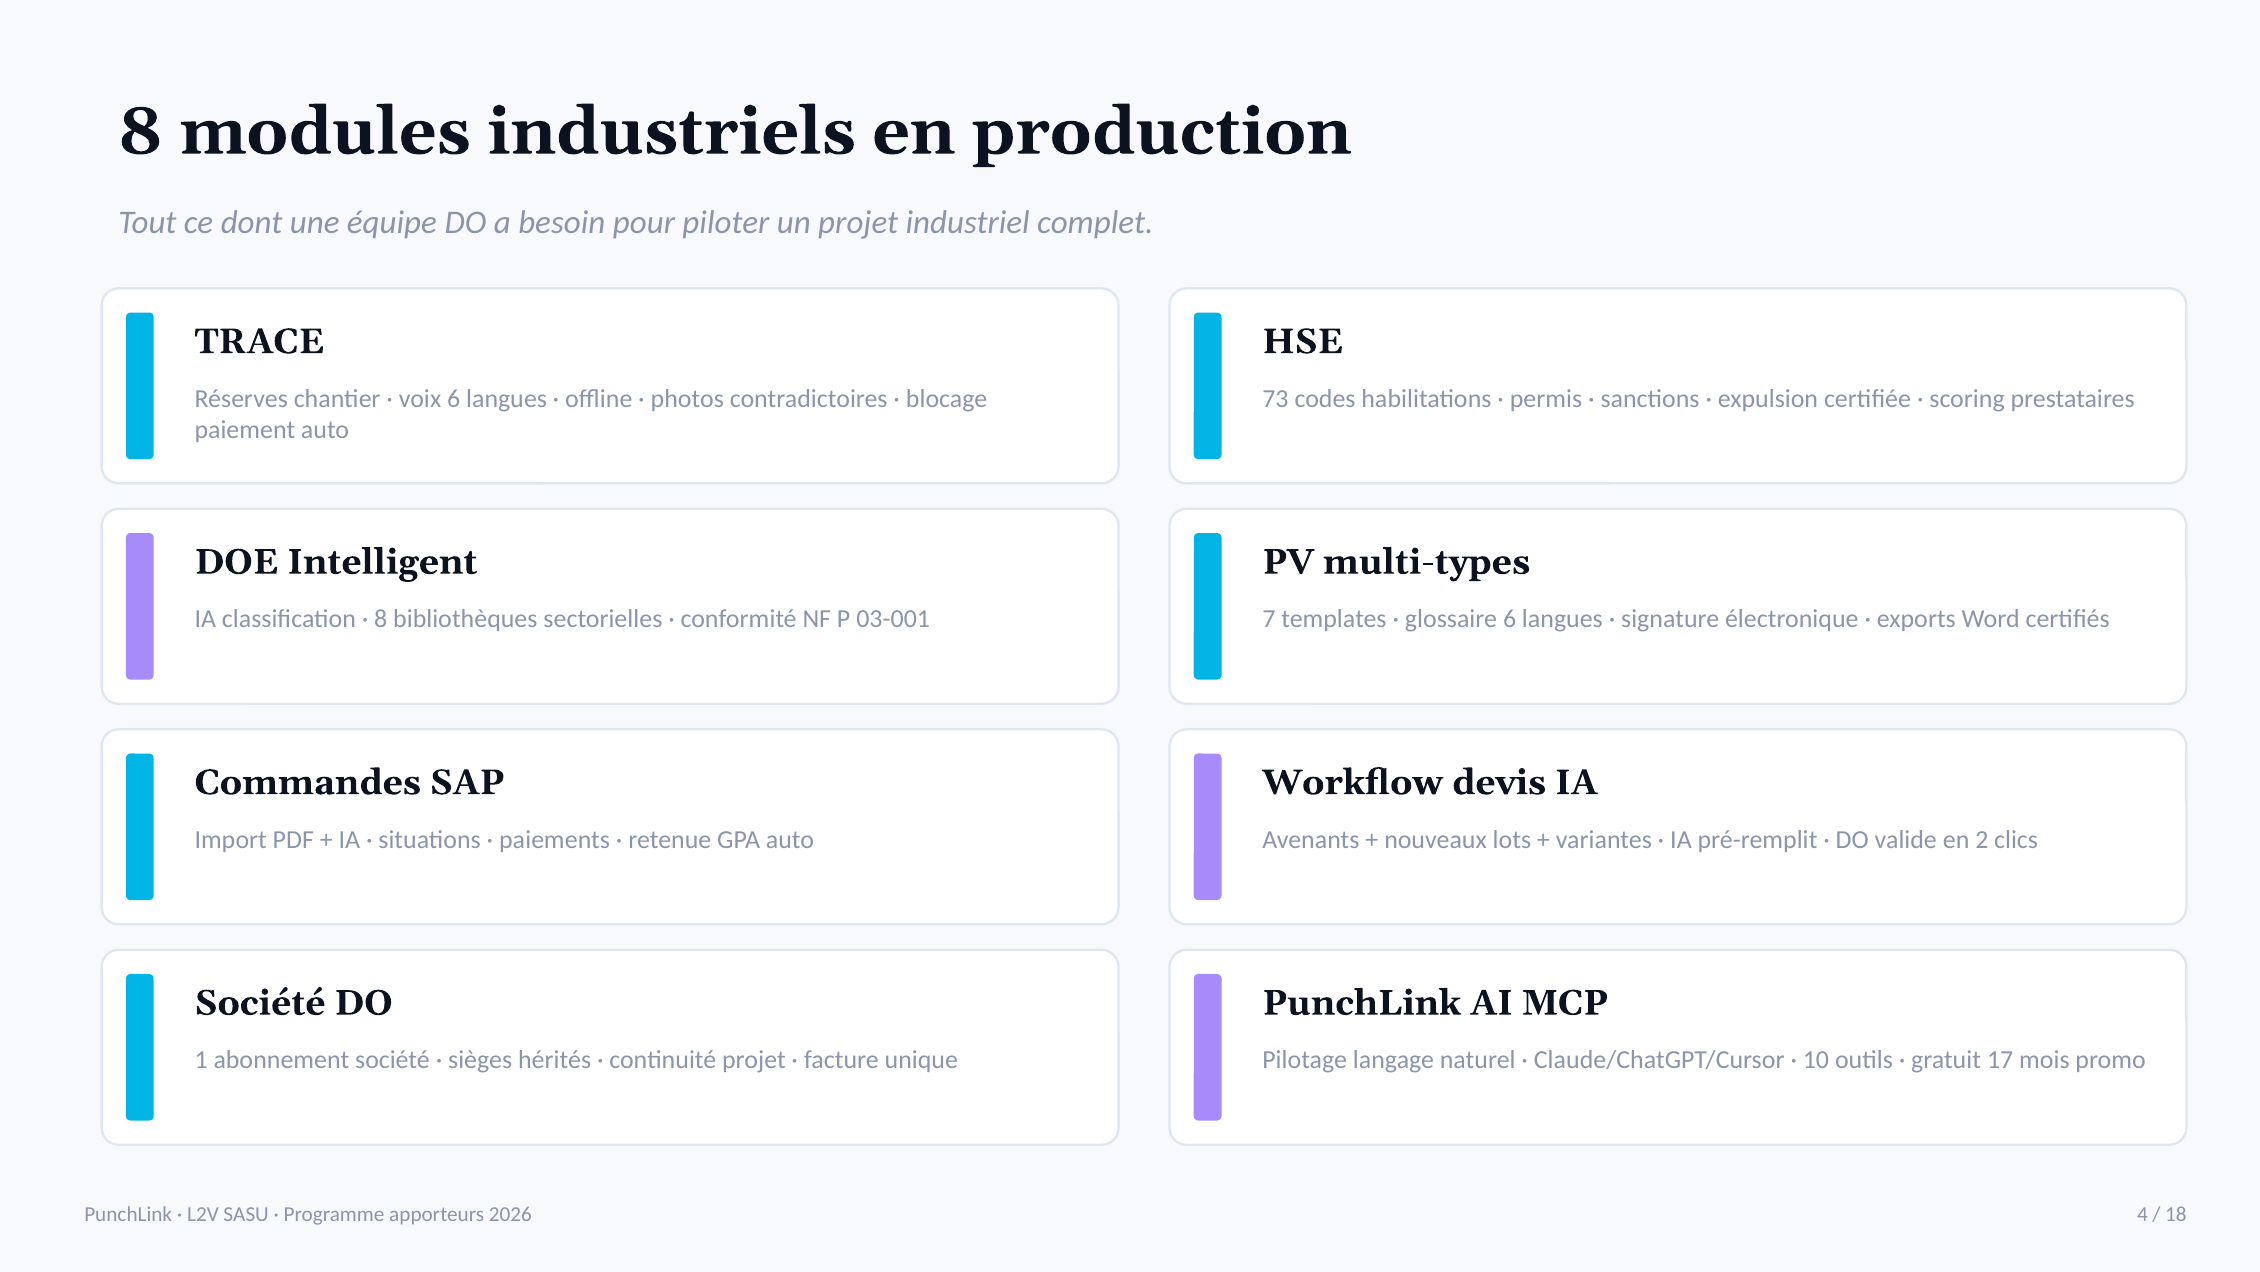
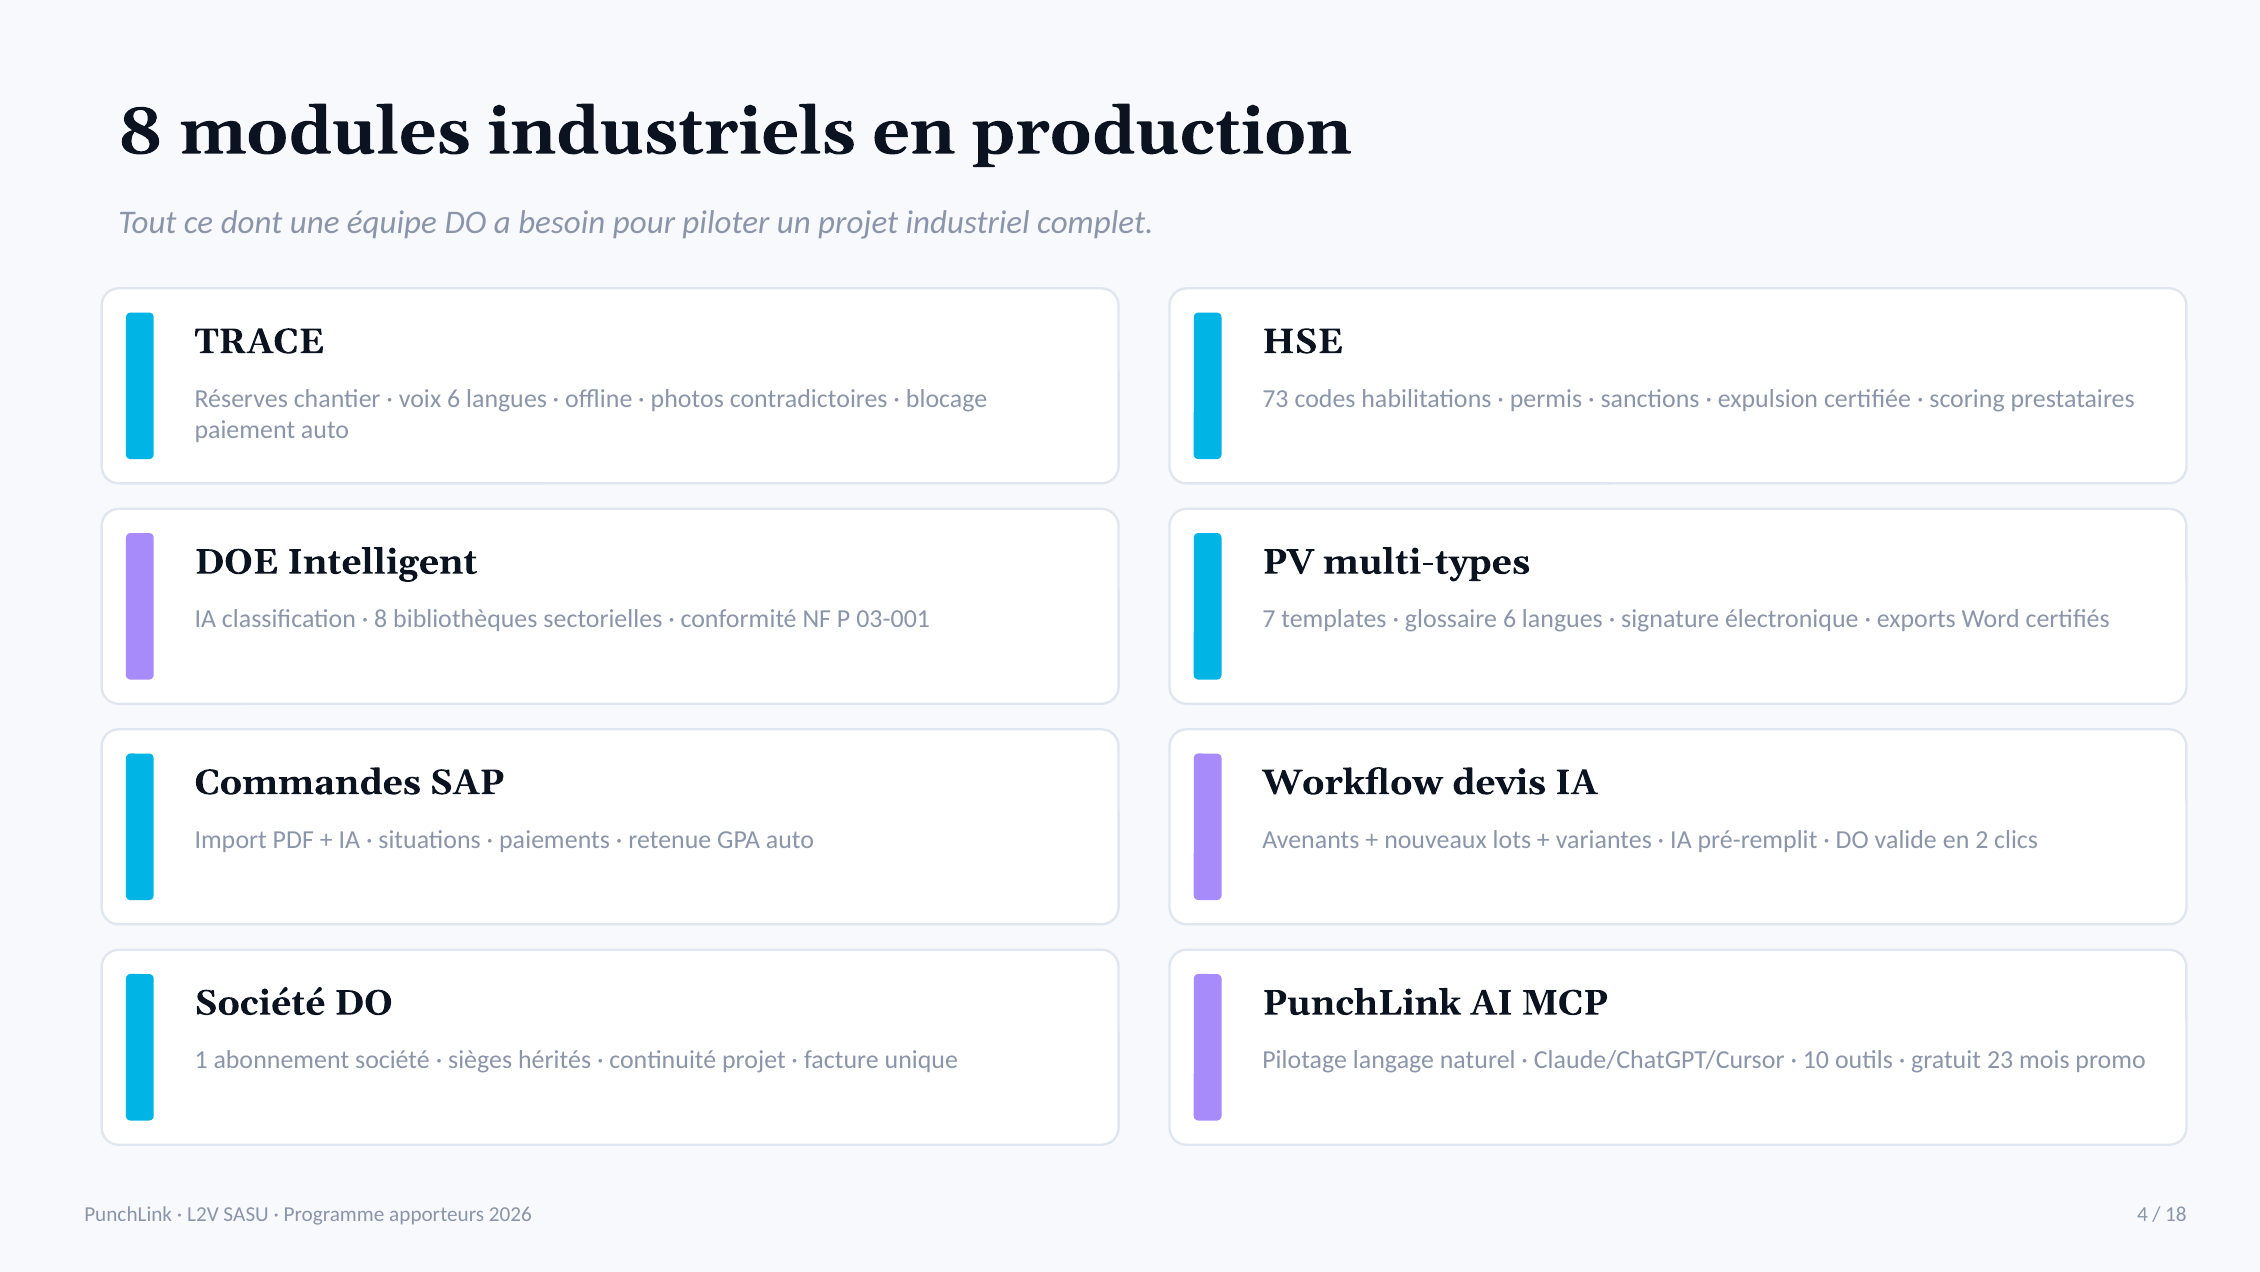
17: 17 -> 23 (2000, 1060)
